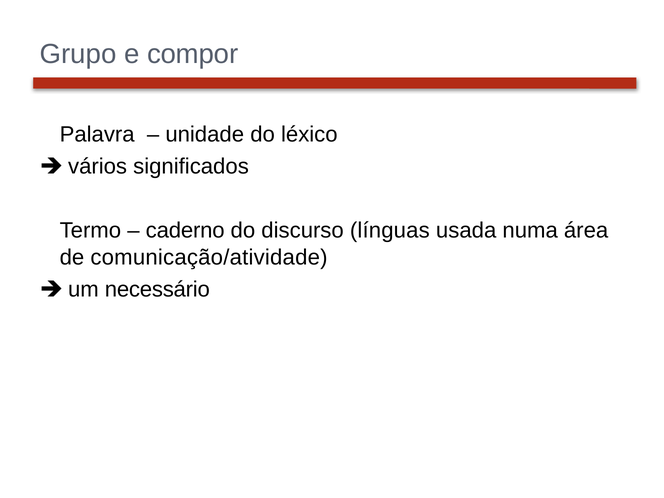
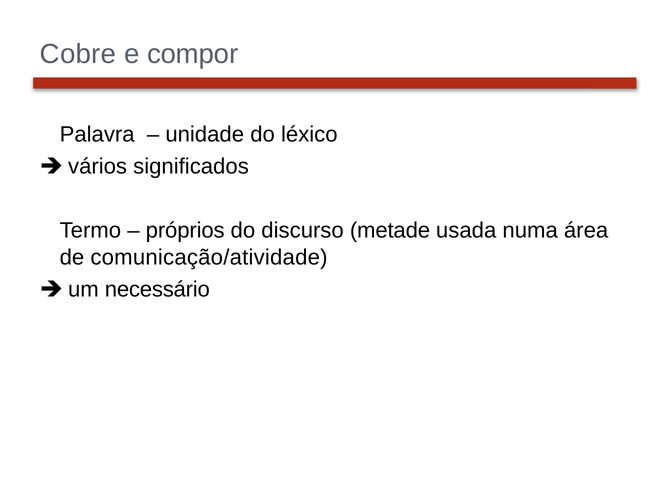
Grupo: Grupo -> Cobre (78, 54)
caderno: caderno -> próprios (185, 231)
línguas: línguas -> metade (390, 231)
